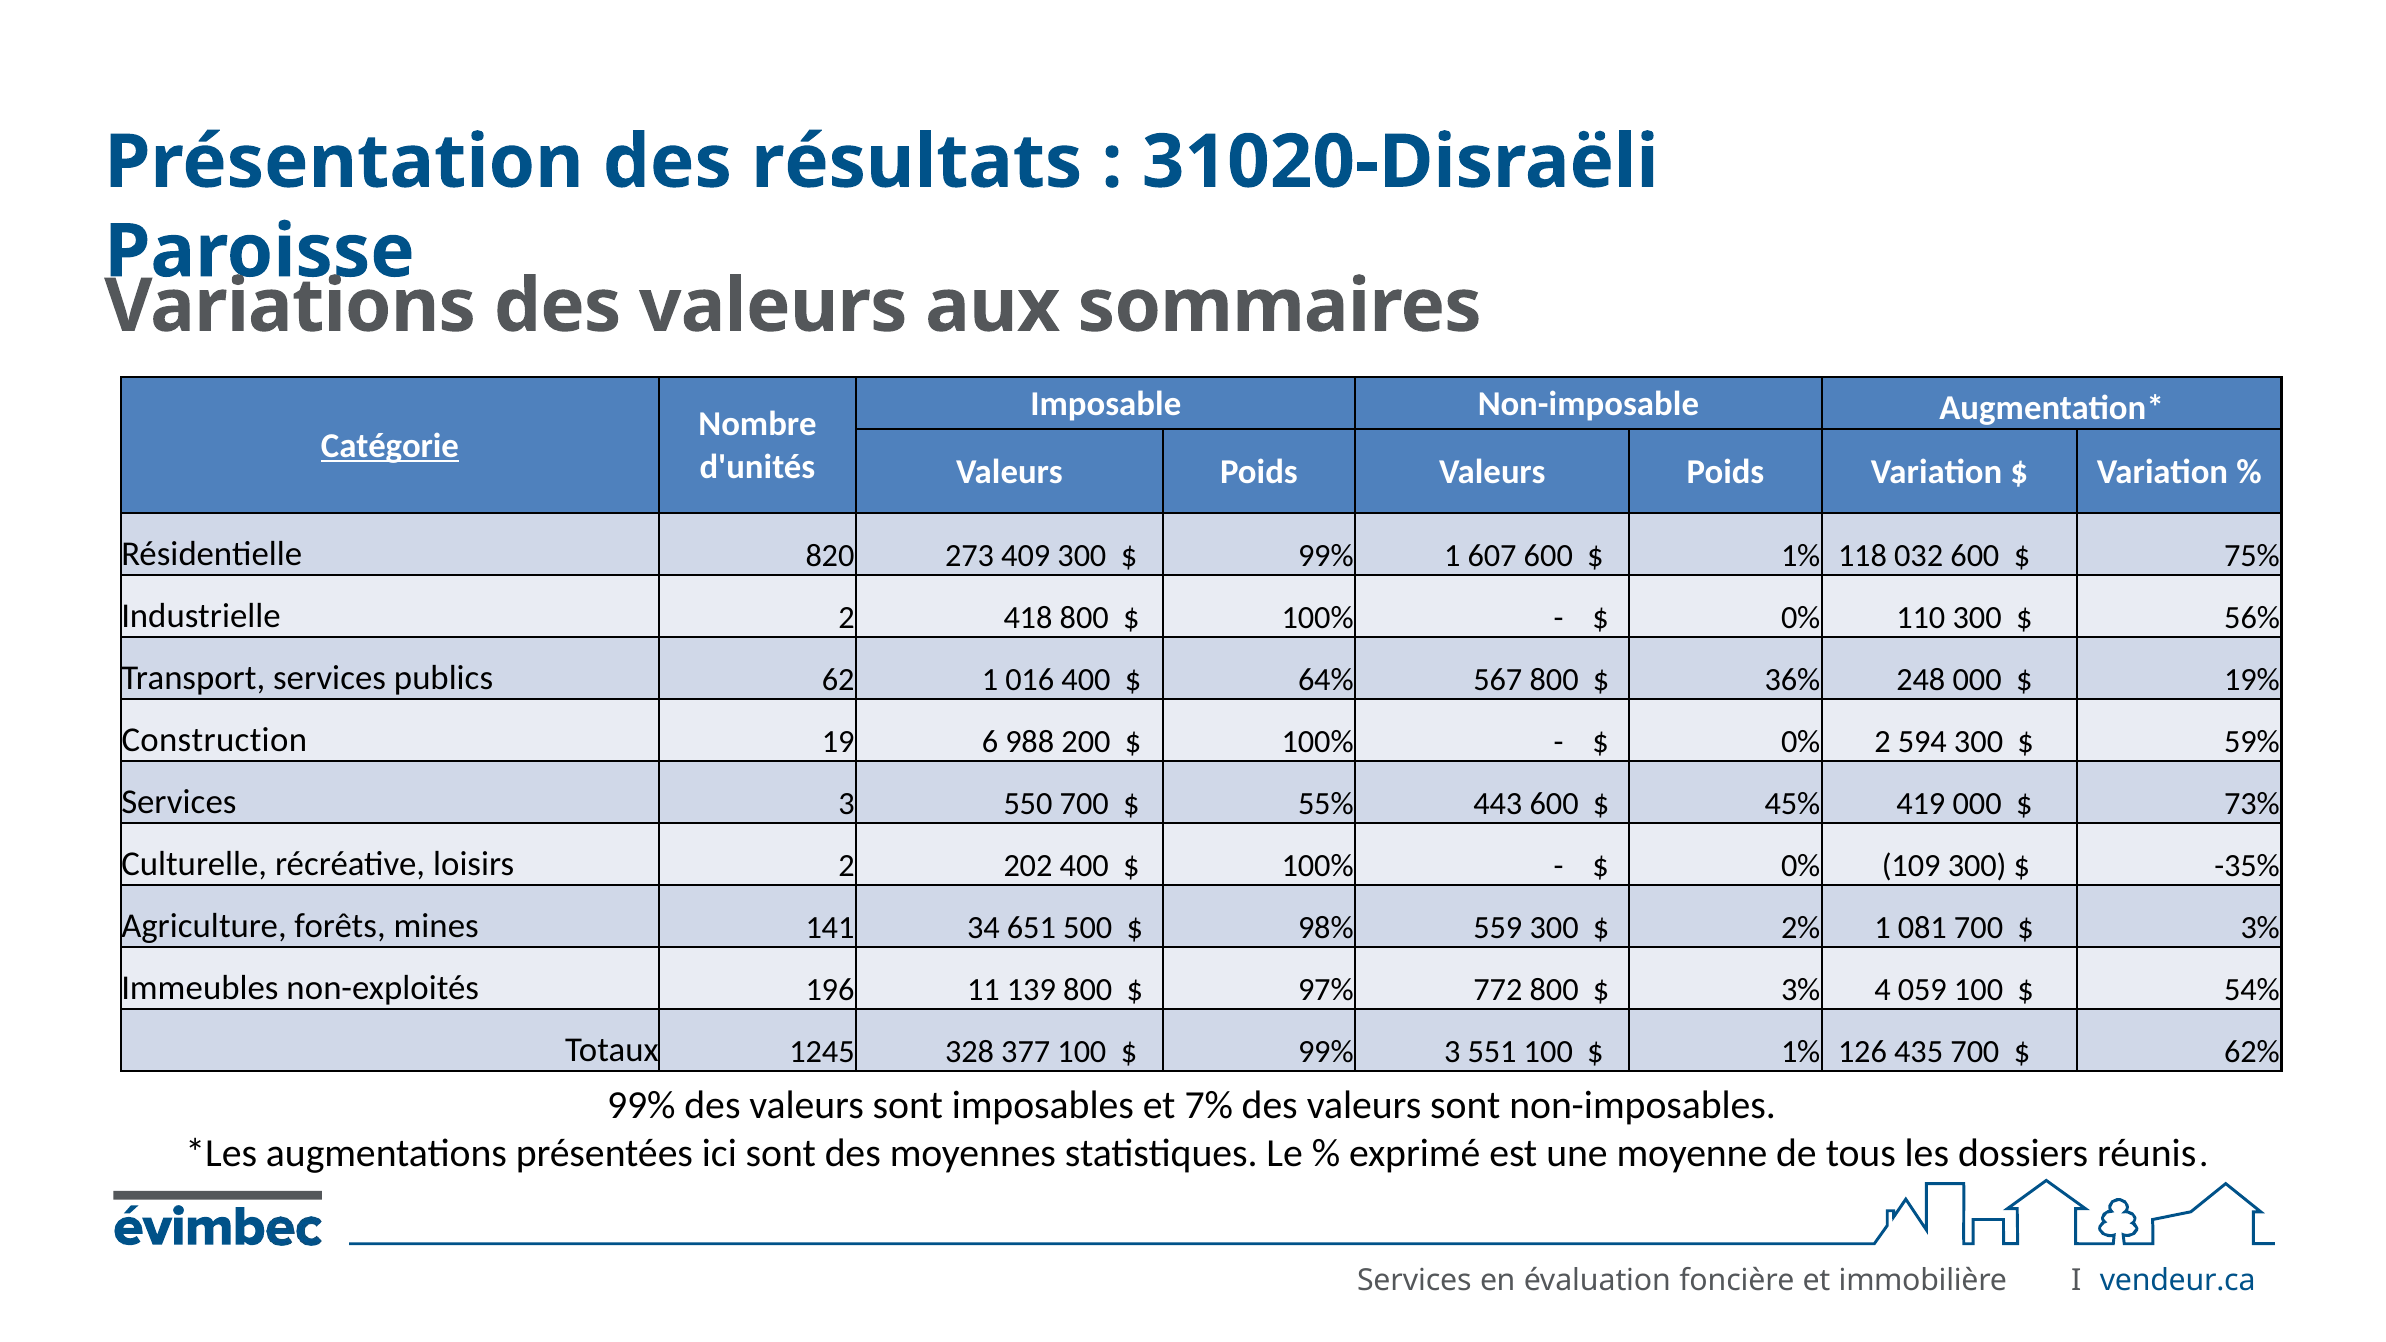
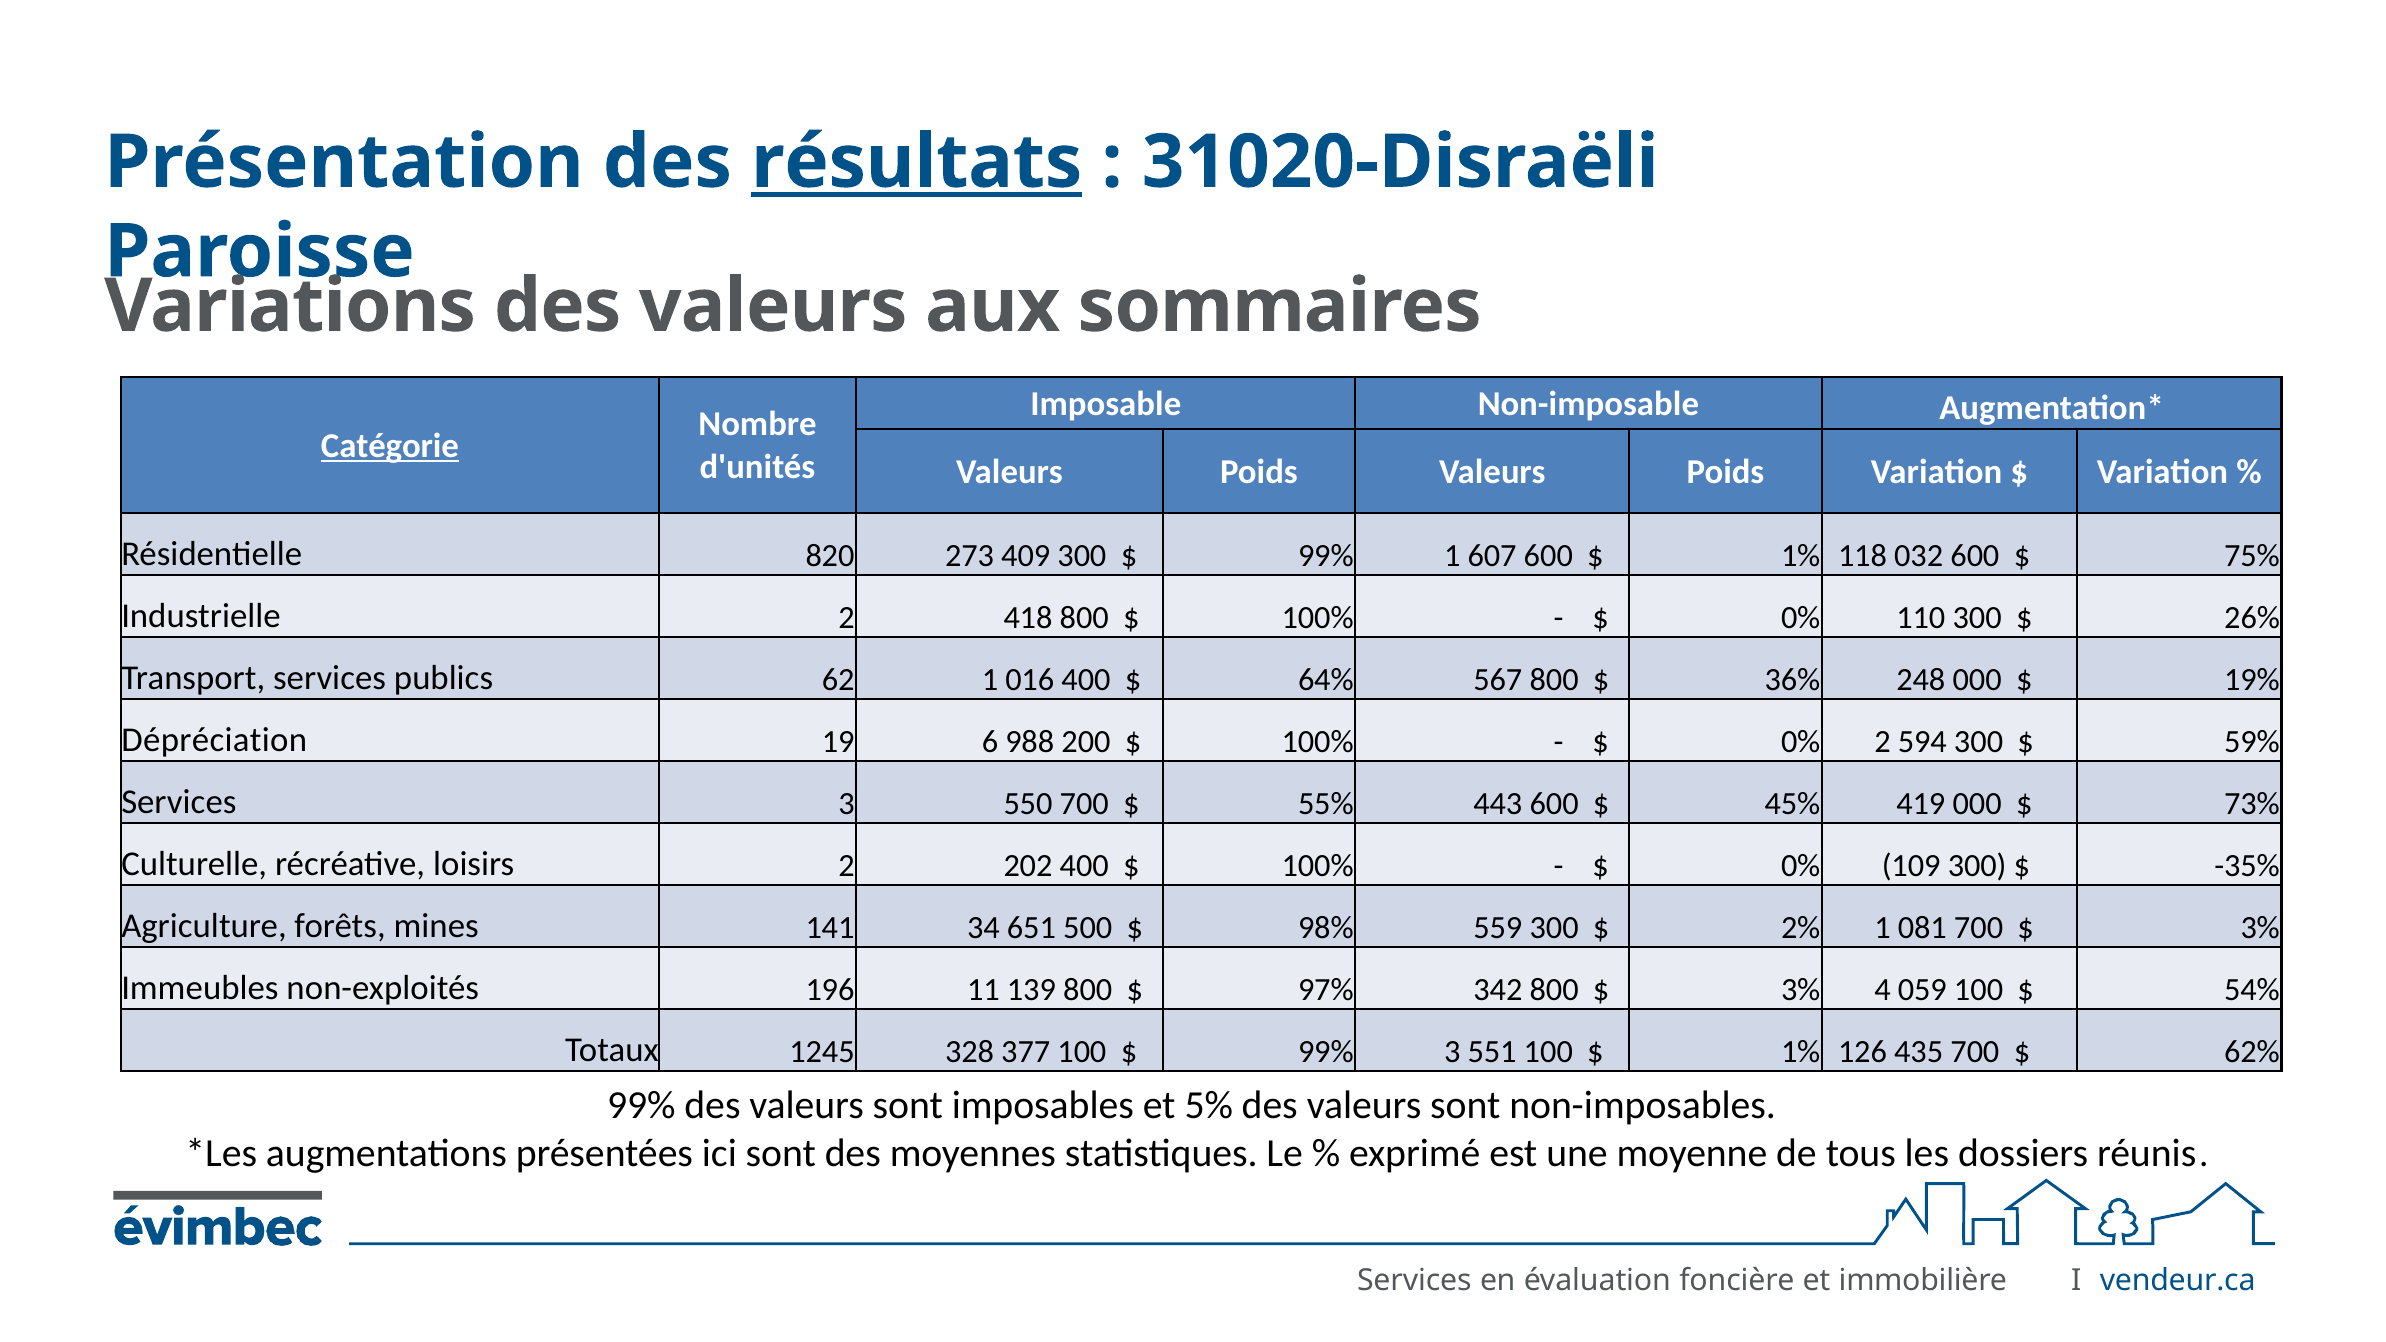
résultats underline: none -> present (917, 162)
56%: 56% -> 26% (2252, 618)
Construction: Construction -> Dépréciation (214, 740)
772: 772 -> 342 (1498, 990)
7%: 7% -> 5% (1209, 1106)
